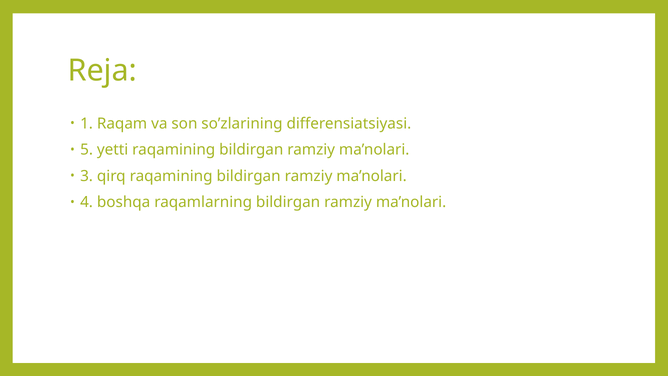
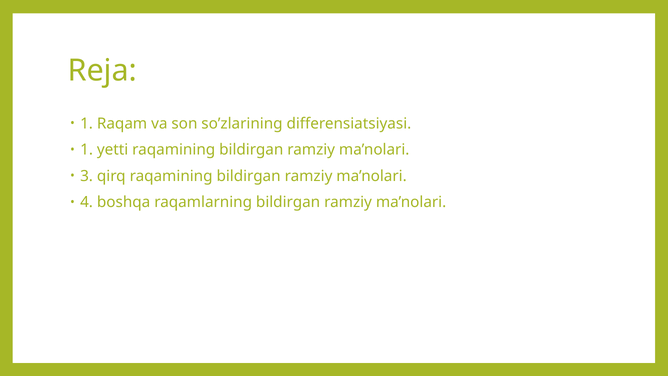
5: 5 -> 1 (87, 150)
